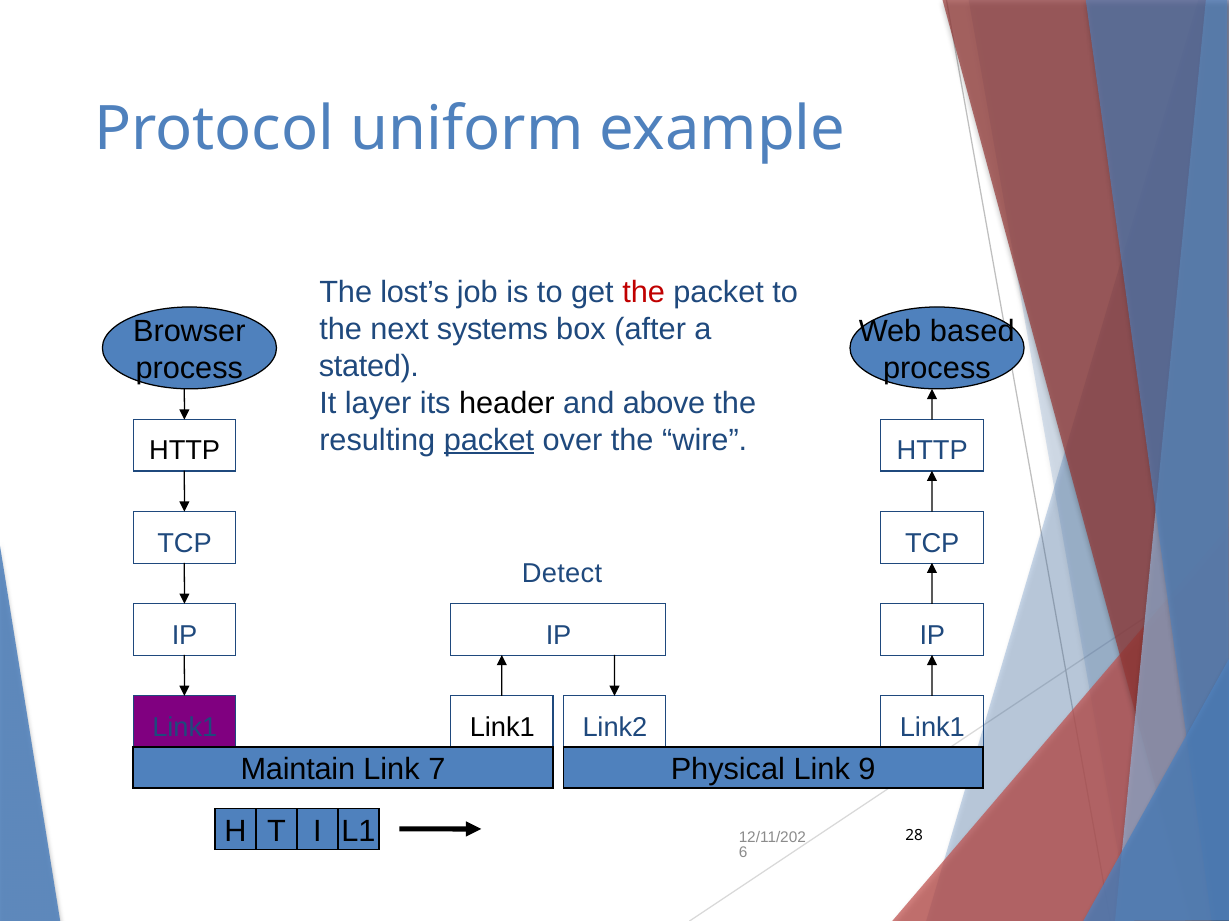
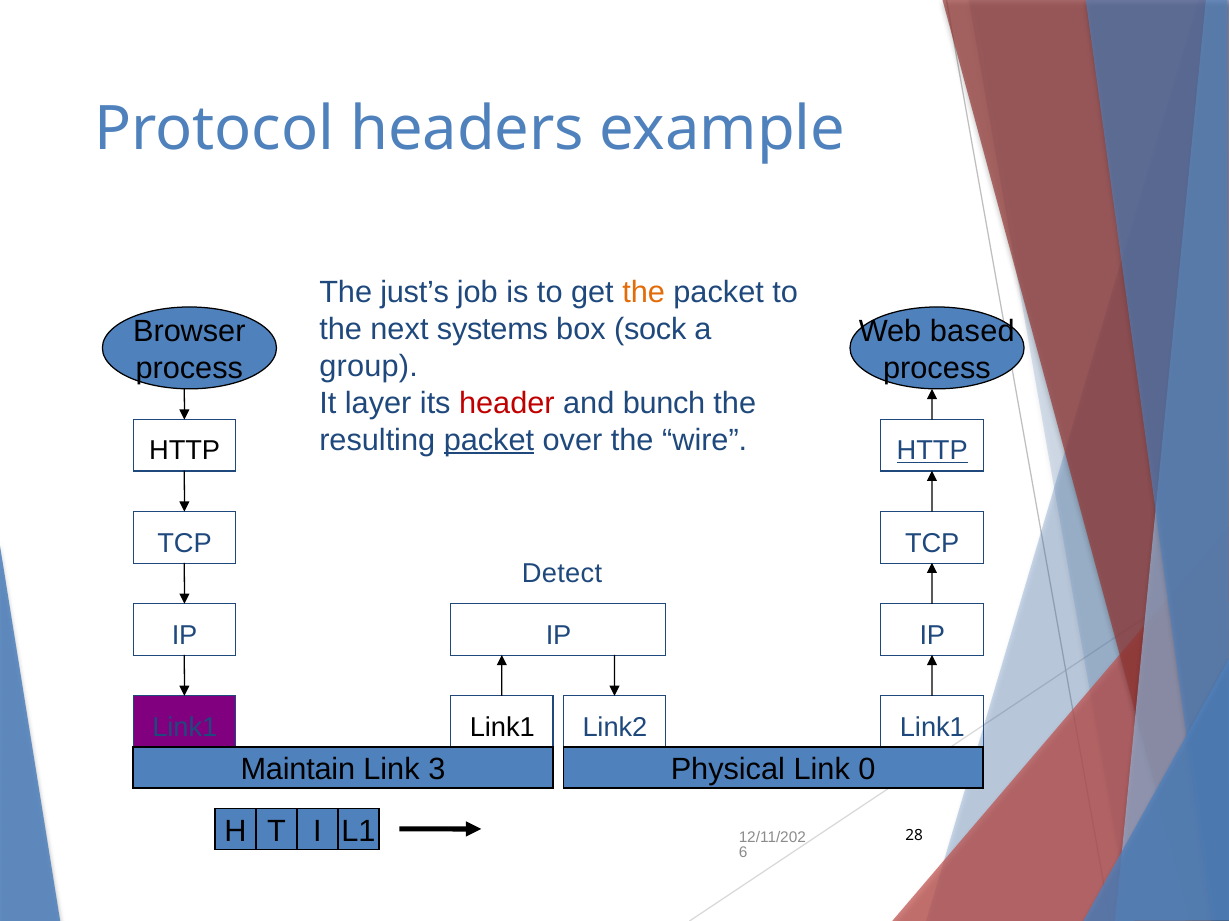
uniform: uniform -> headers (467, 129)
lost’s: lost’s -> just’s (415, 293)
the colour: red -> orange (644, 293)
after: after -> sock (650, 330)
stated: stated -> group (369, 367)
header colour: black -> red (507, 403)
above: above -> bunch (664, 403)
HTTP underline: none -> present (932, 451)
7: 7 -> 3 (437, 770)
9: 9 -> 0 (867, 770)
